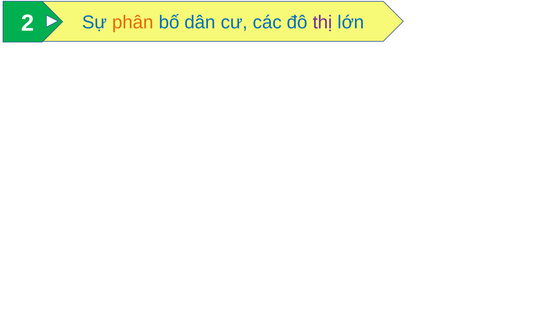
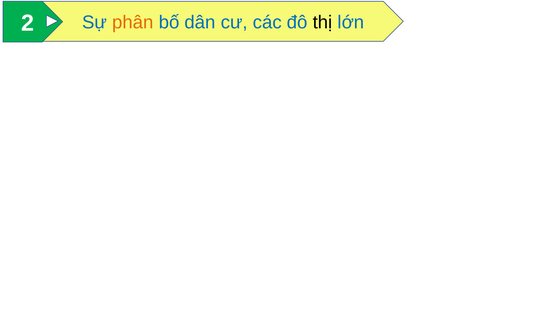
thị colour: purple -> black (323, 22)
